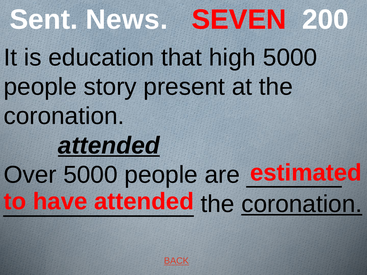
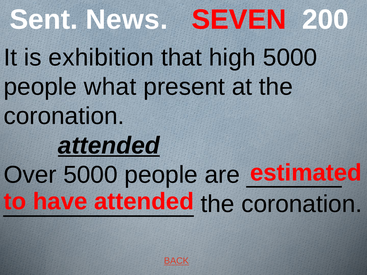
education: education -> exhibition (101, 58)
story: story -> what (110, 87)
coronation underline: present -> none (302, 204)
